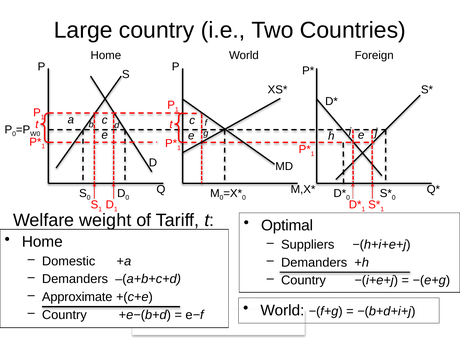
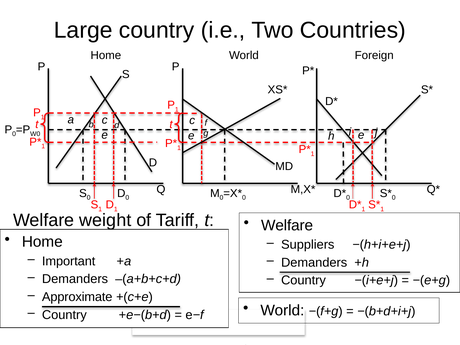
Optimal: Optimal -> Welfare (287, 225)
Domestic: Domestic -> Important (69, 261)
